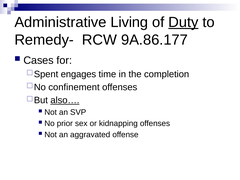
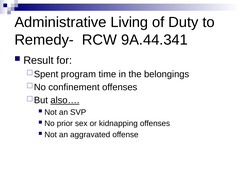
Duty underline: present -> none (183, 22)
9A.86.177: 9A.86.177 -> 9A.44.341 (154, 40)
Cases: Cases -> Result (39, 60)
engages: engages -> program (78, 74)
completion: completion -> belongings (167, 74)
